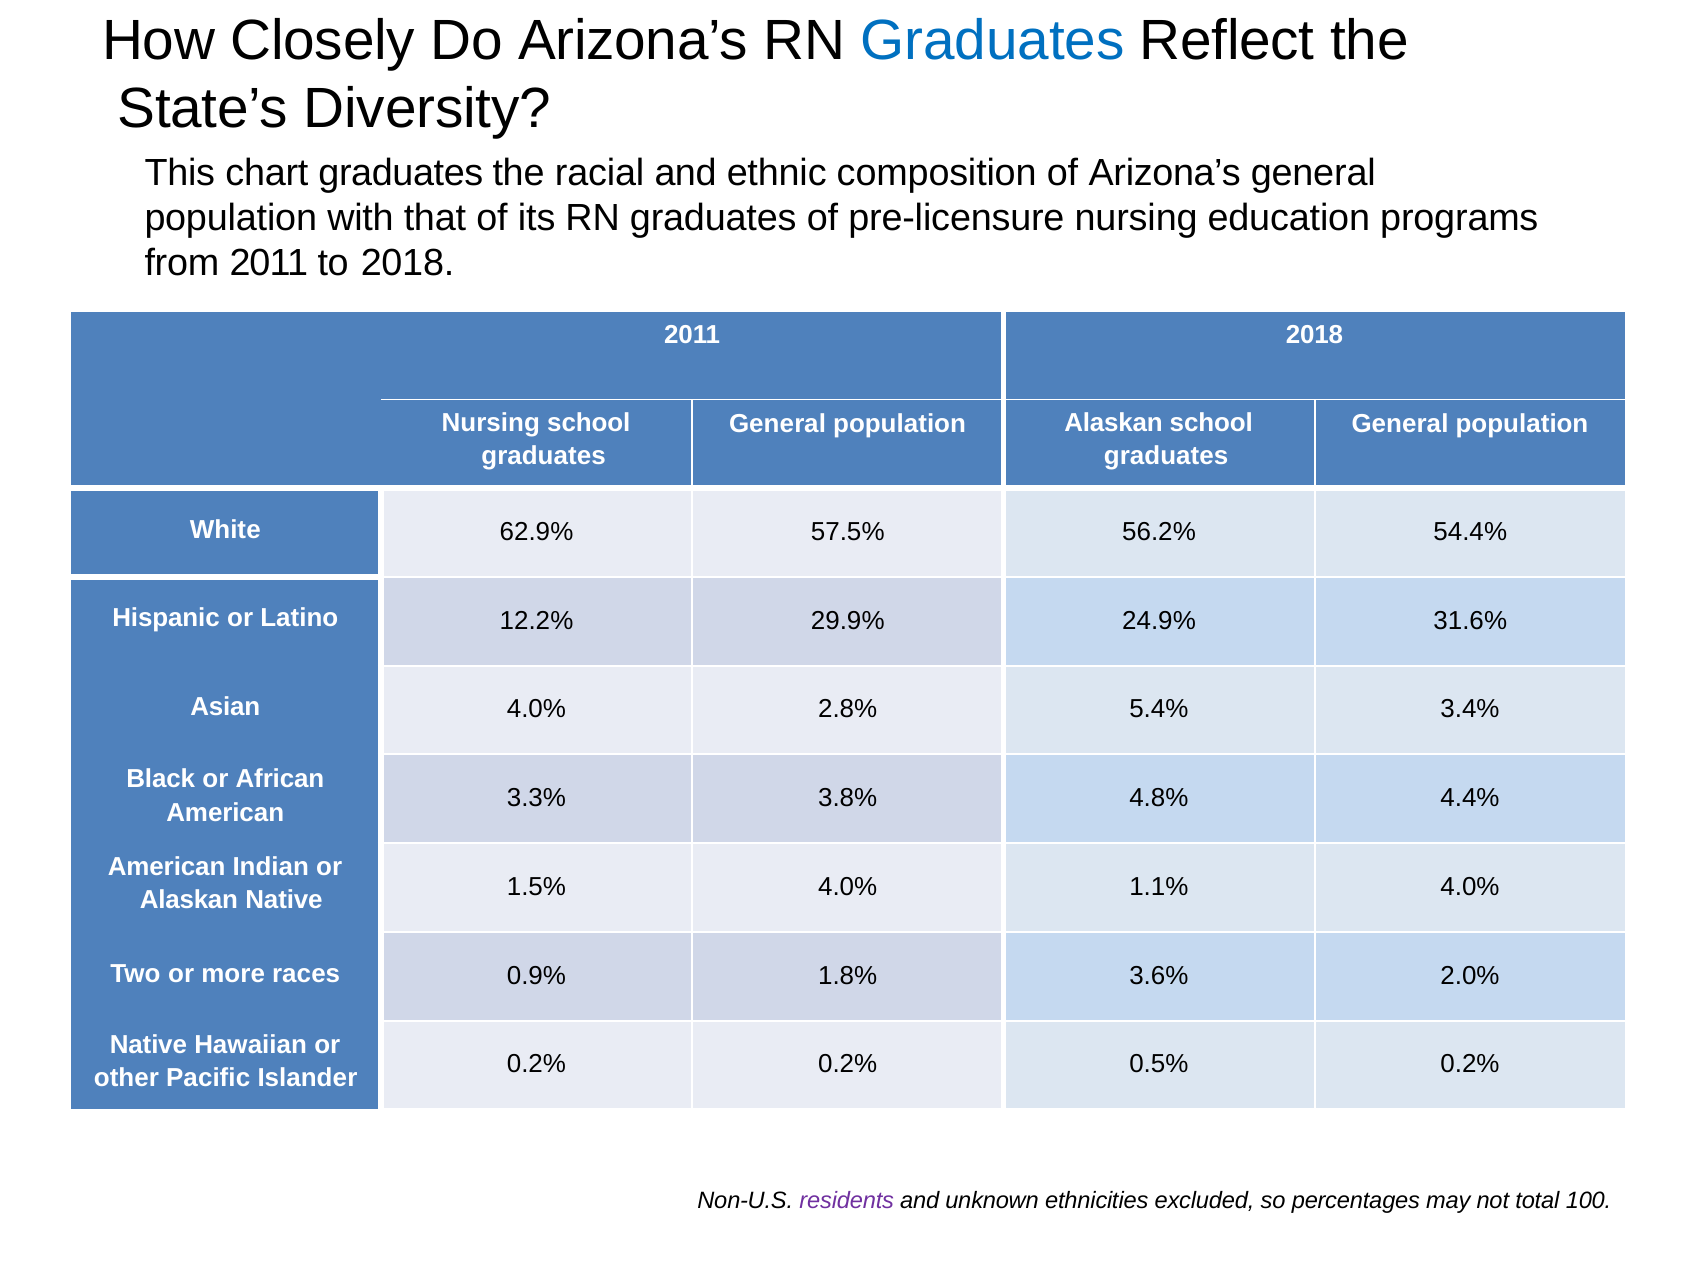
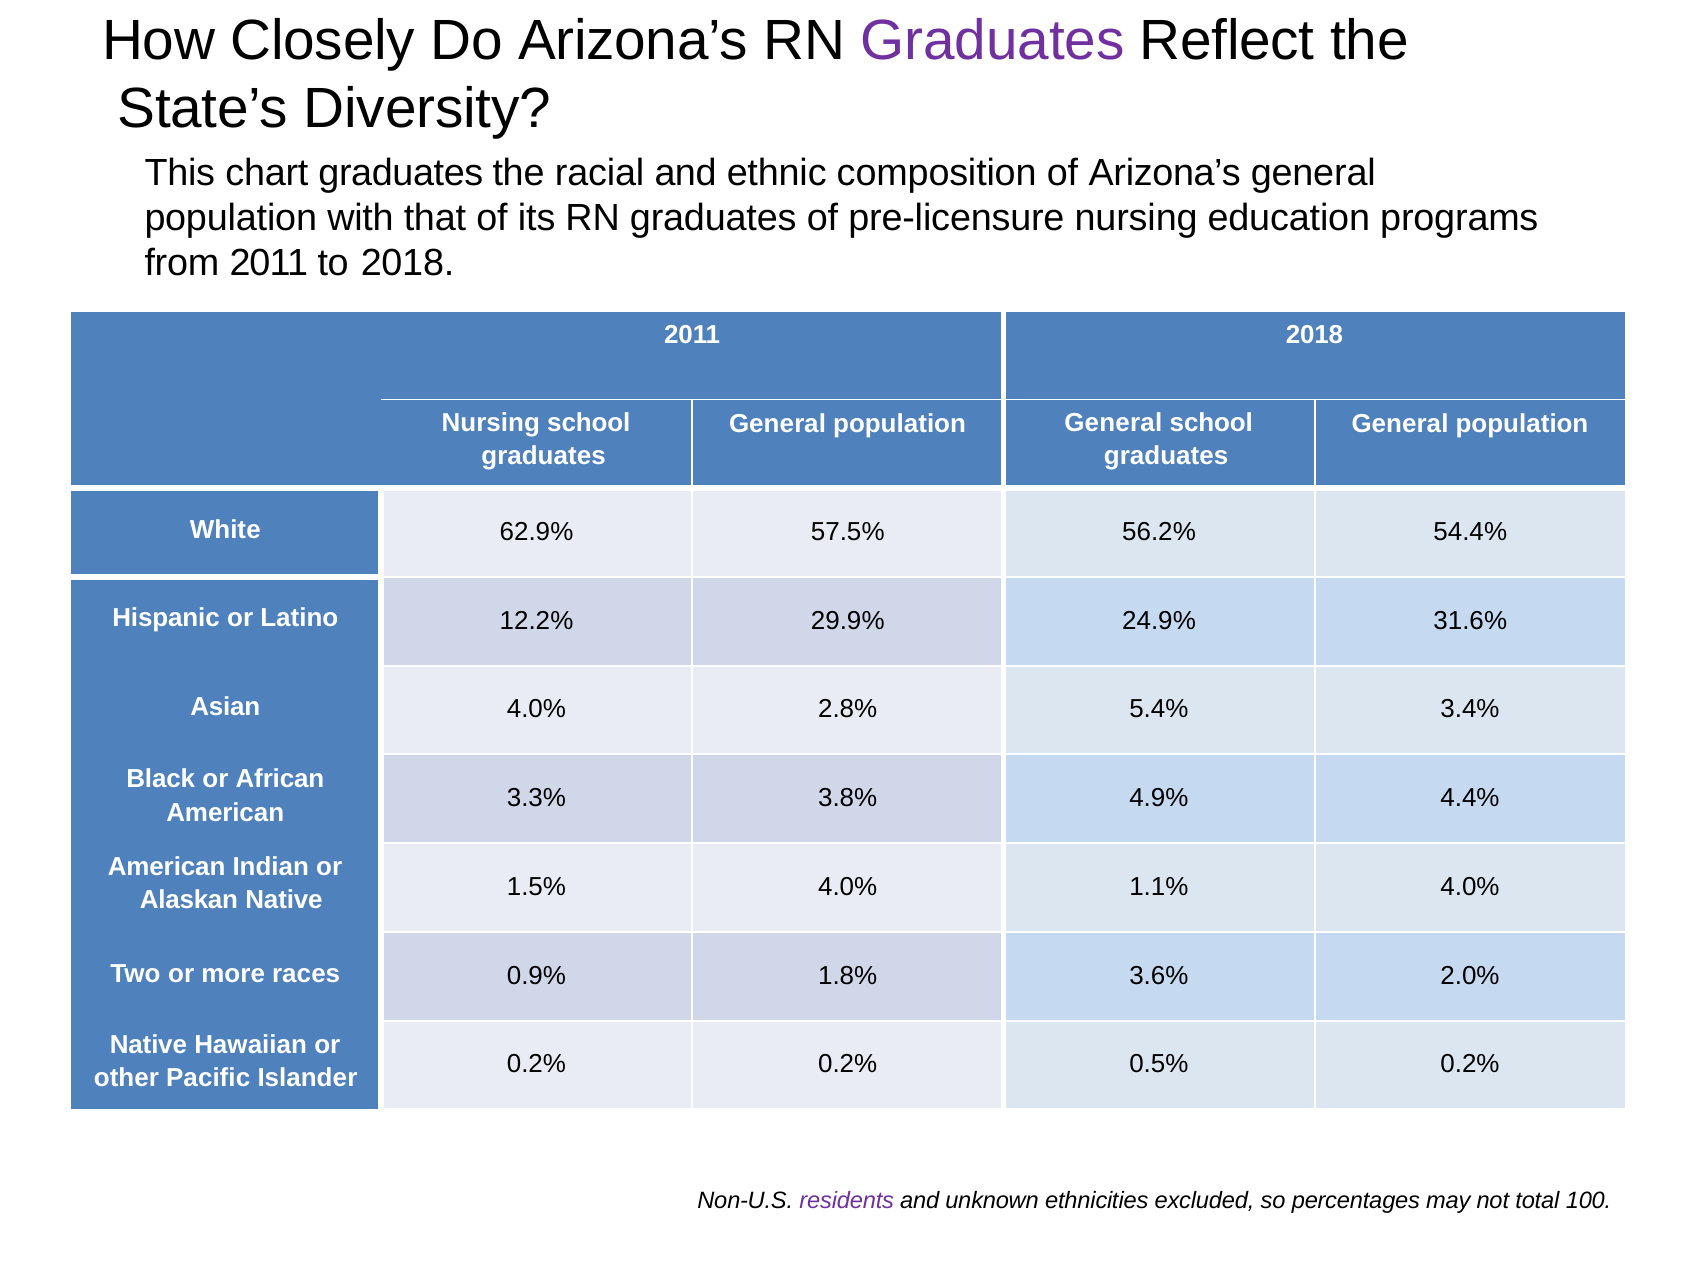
Graduates colour: blue -> purple (993, 40)
population Alaskan: Alaskan -> General (1113, 423)
4.8%: 4.8% -> 4.9% (1159, 798)
